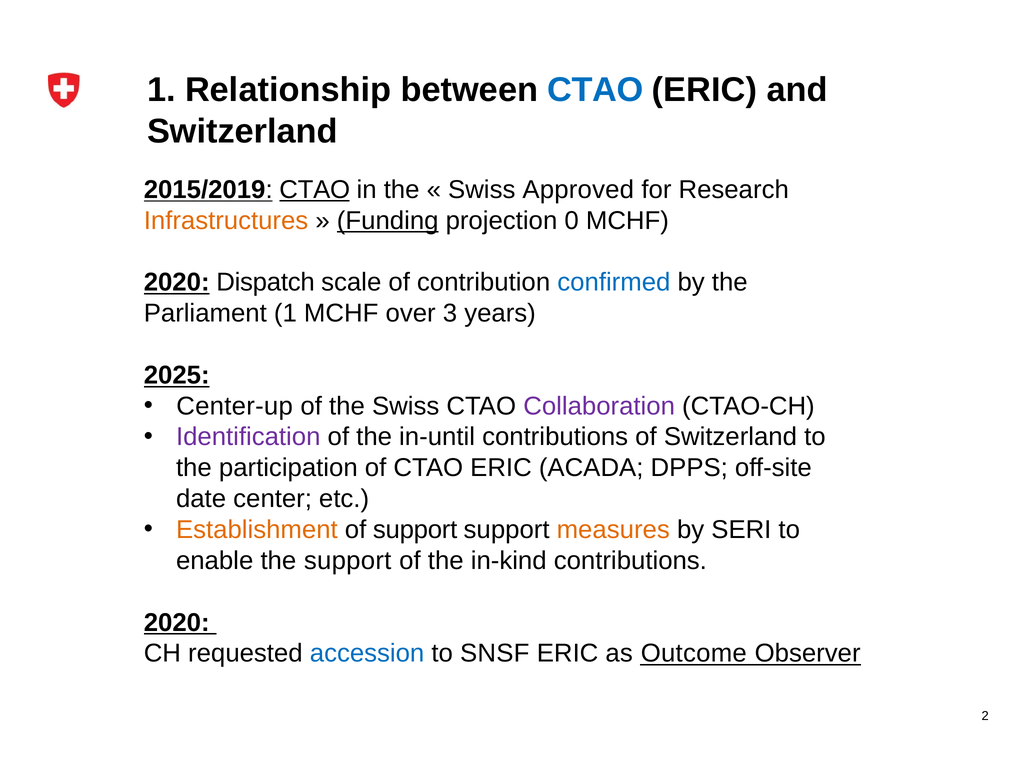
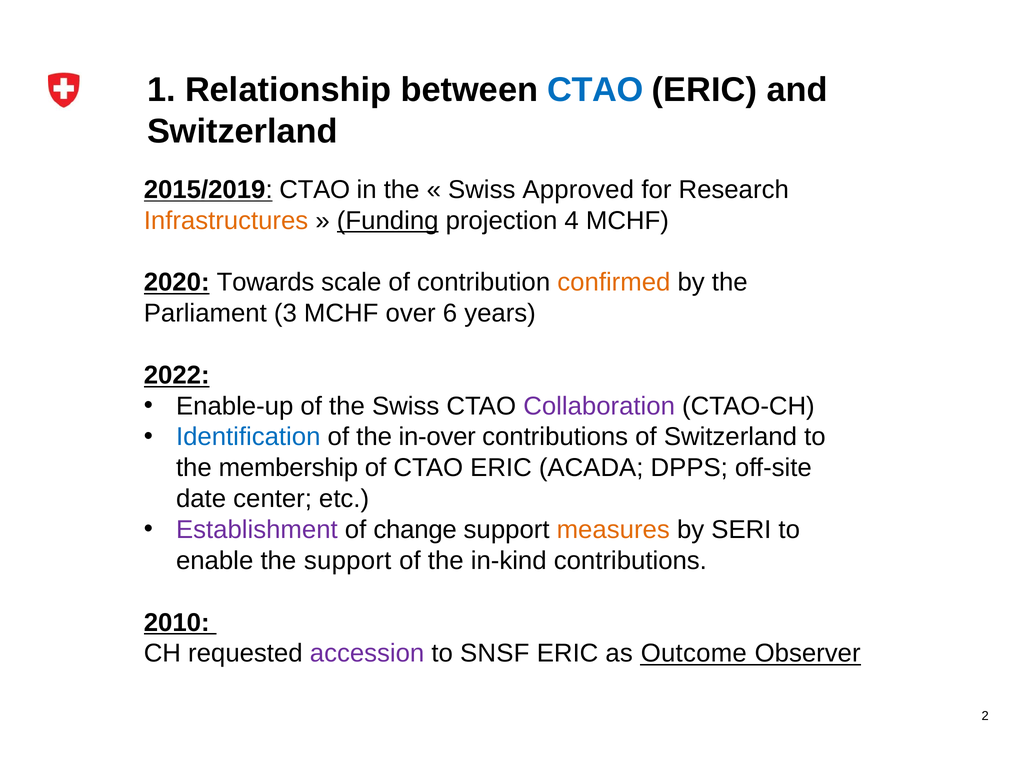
CTAO underline: present -> none (315, 190)
0: 0 -> 4 (572, 221)
Dispatch: Dispatch -> Towards (265, 282)
confirmed colour: blue -> orange (614, 282)
Parliament 1: 1 -> 3 (285, 313)
3: 3 -> 6 (450, 313)
2025: 2025 -> 2022 (177, 375)
Center-up: Center-up -> Enable-up (235, 406)
Identification colour: purple -> blue (248, 437)
in-until: in-until -> in-over (437, 437)
participation: participation -> membership (288, 468)
Establishment colour: orange -> purple (257, 530)
of support: support -> change (415, 530)
2020: 2020 -> 2010 (177, 623)
accession colour: blue -> purple (367, 654)
